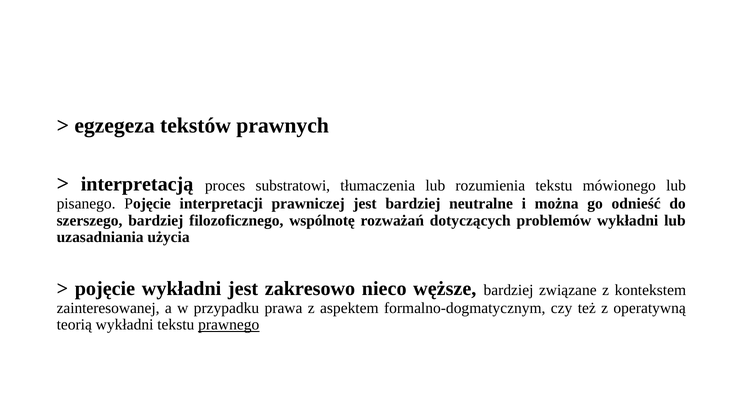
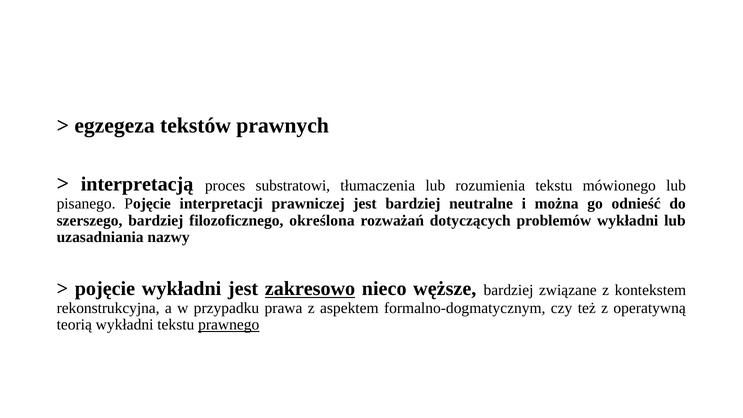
wspólnotę: wspólnotę -> określona (322, 221)
użycia: użycia -> nazwy (169, 237)
zakresowo underline: none -> present (310, 289)
zainteresowanej: zainteresowanej -> rekonstrukcyjna (108, 308)
